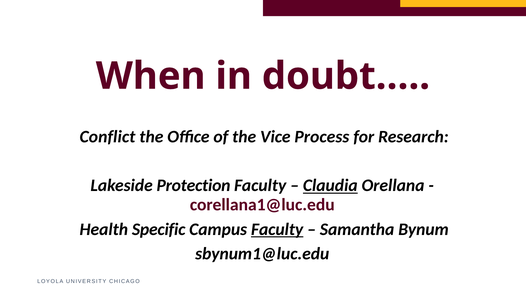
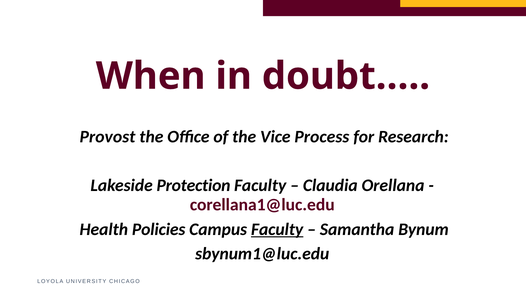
Conflict: Conflict -> Provost (107, 137)
Claudia underline: present -> none (330, 185)
Specific: Specific -> Policies (159, 229)
